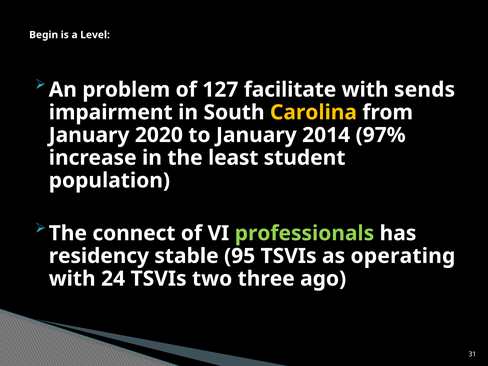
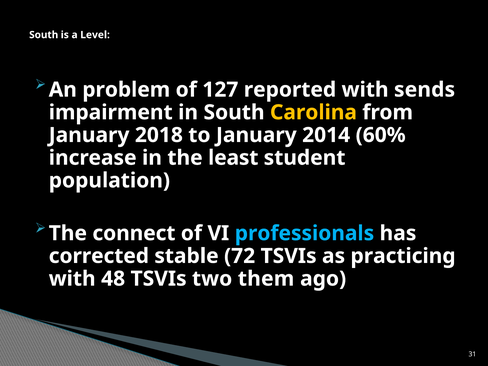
Begin: Begin -> South (44, 35)
facilitate: facilitate -> reported (290, 90)
2020: 2020 -> 2018 (159, 135)
97%: 97% -> 60% (381, 135)
professionals colour: light green -> light blue (304, 233)
residency: residency -> corrected (99, 256)
95: 95 -> 72 (240, 256)
operating: operating -> practicing (403, 256)
24: 24 -> 48 (113, 279)
three: three -> them (266, 279)
